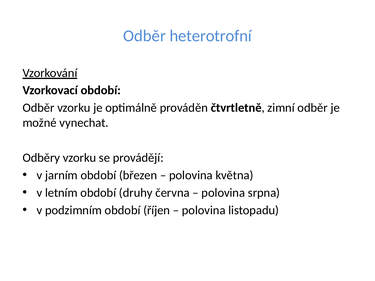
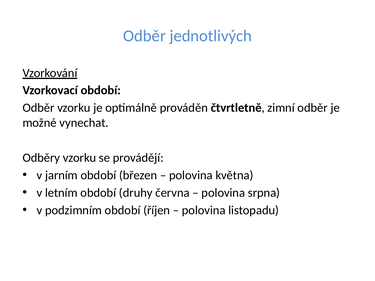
heterotrofní: heterotrofní -> jednotlivých (211, 36)
